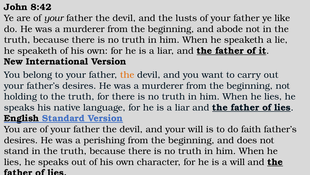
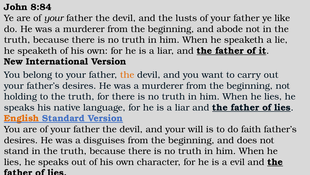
8:42: 8:42 -> 8:84 (41, 7)
English colour: black -> orange (22, 118)
perishing: perishing -> disguises (104, 140)
a will: will -> evil (237, 162)
